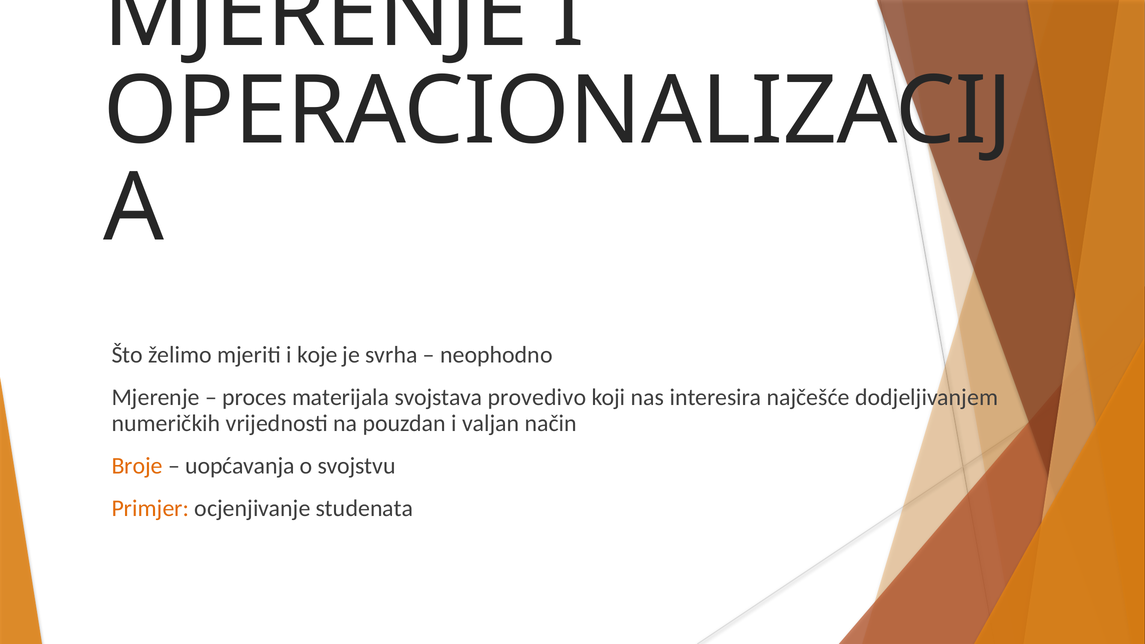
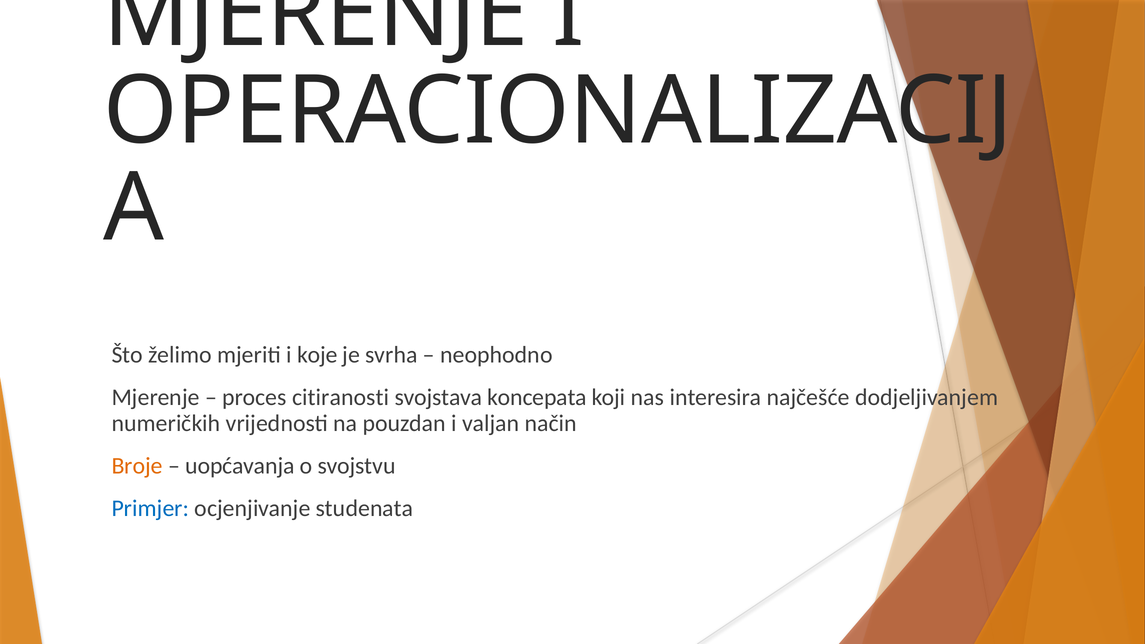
materijala: materijala -> citiranosti (341, 398)
provedivo: provedivo -> koncepata (537, 398)
Primjer colour: orange -> blue (150, 508)
